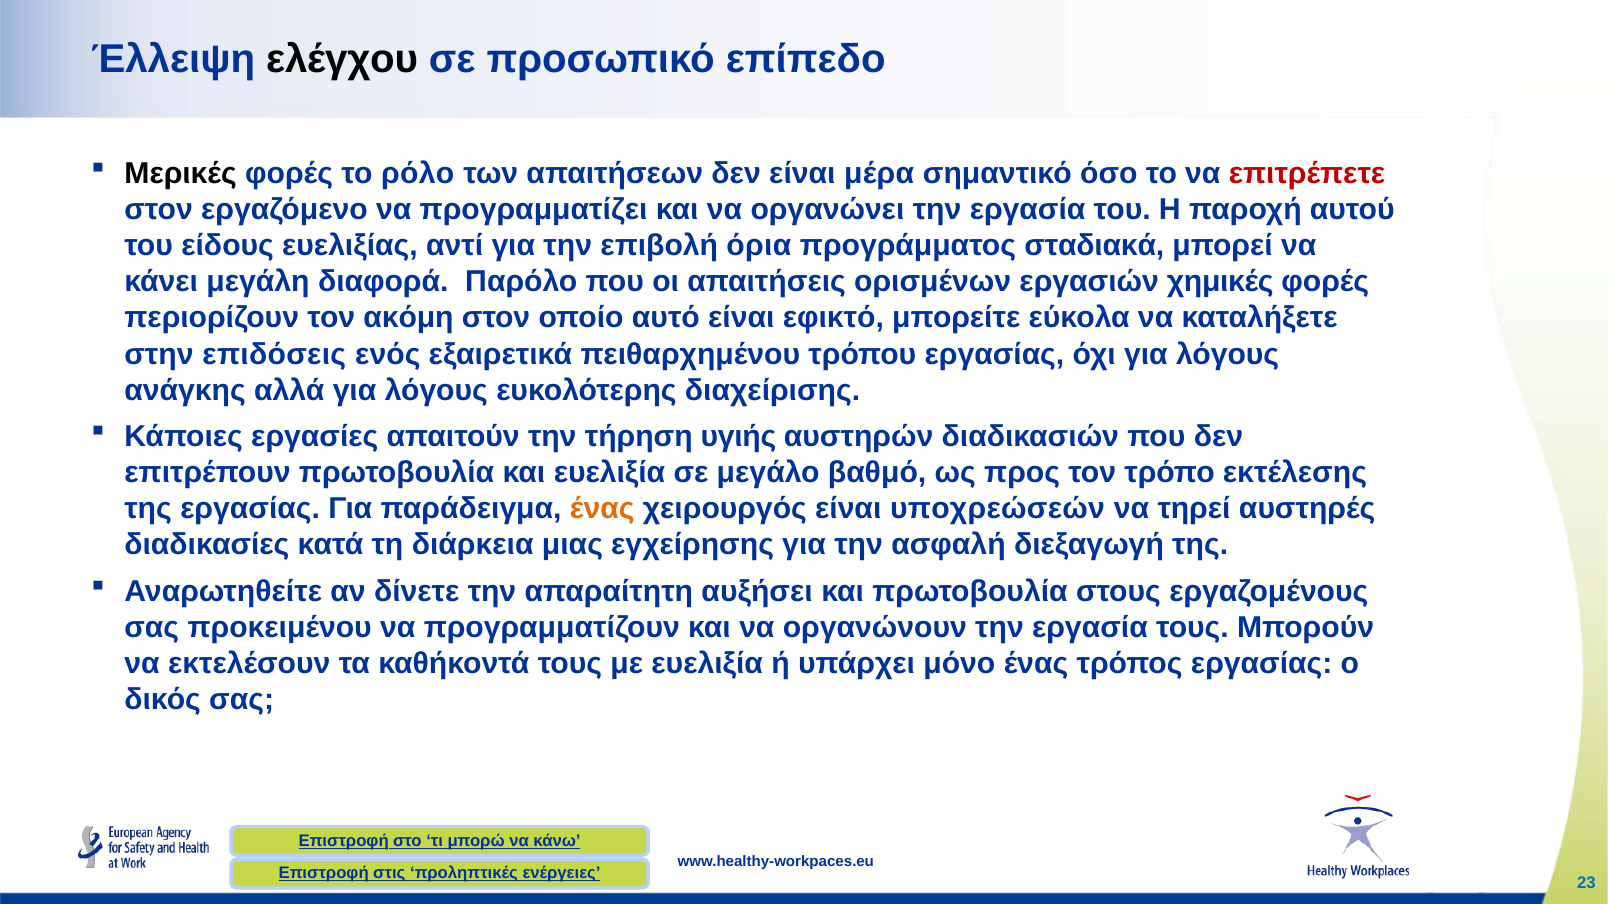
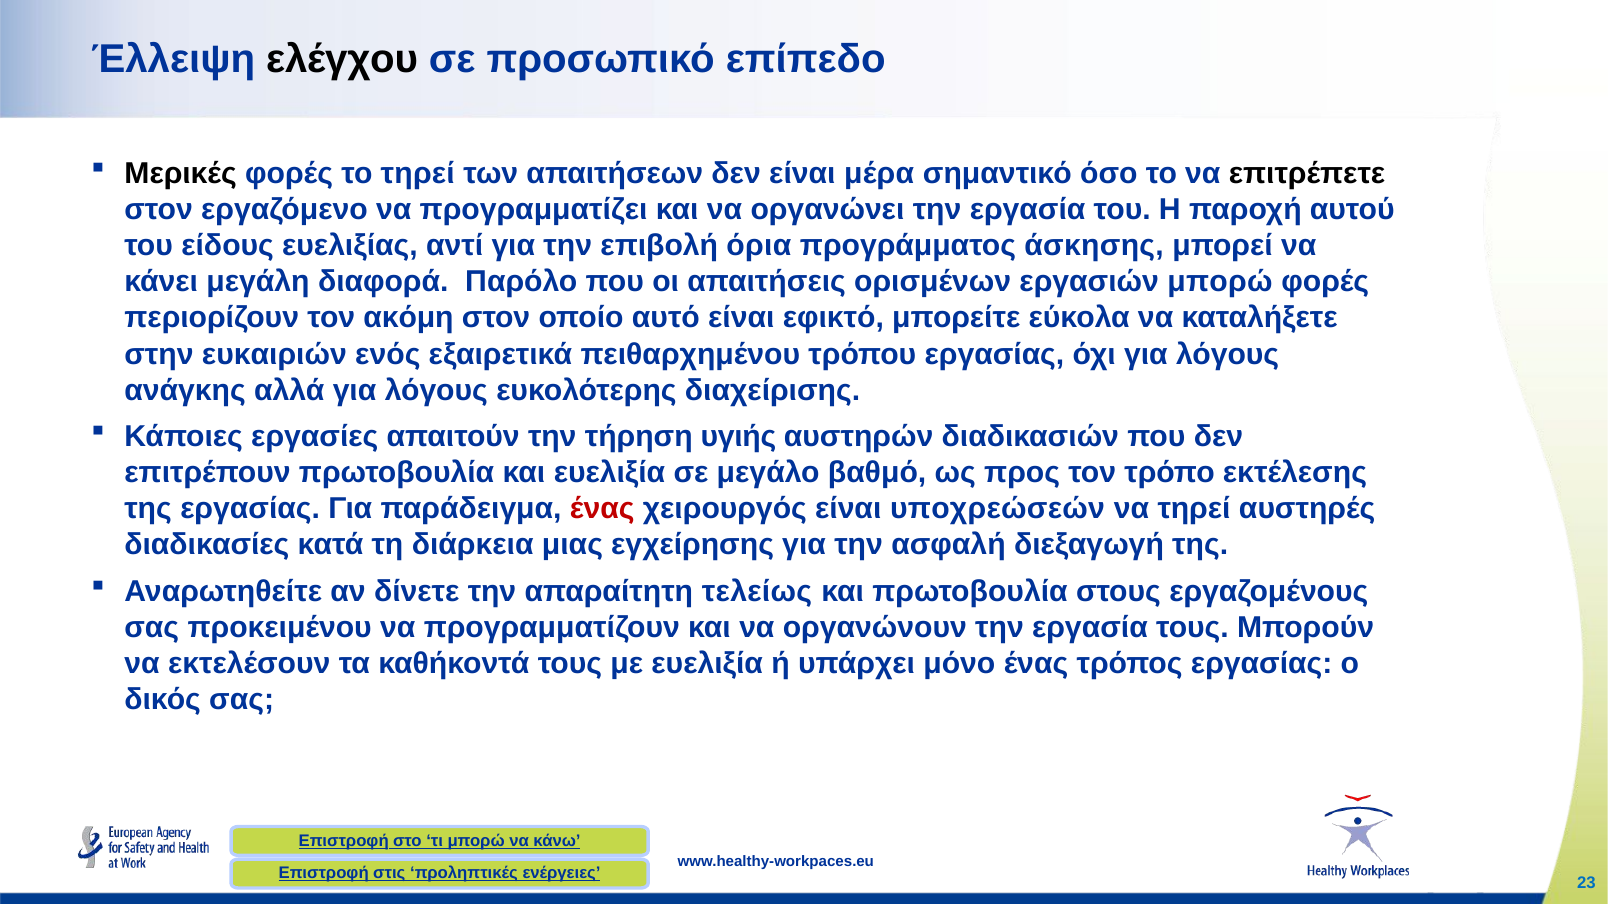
το ρόλο: ρόλο -> τηρεί (418, 173)
επιτρέπετε colour: red -> black (1307, 173)
σταδιακά: σταδιακά -> άσκησης (1094, 246)
εργασιών χημικές: χημικές -> μπορώ (1220, 282)
επιδόσεις: επιδόσεις -> ευκαιριών (274, 354)
ένας colour: orange -> red (602, 509)
αυξήσει: αυξήσει -> τελείως (757, 592)
